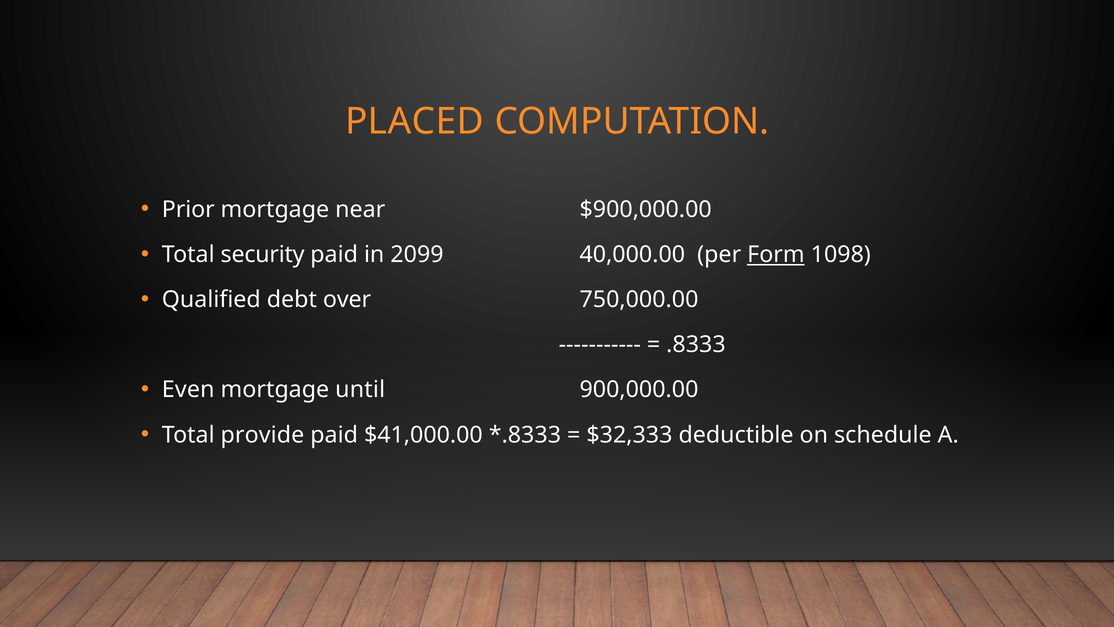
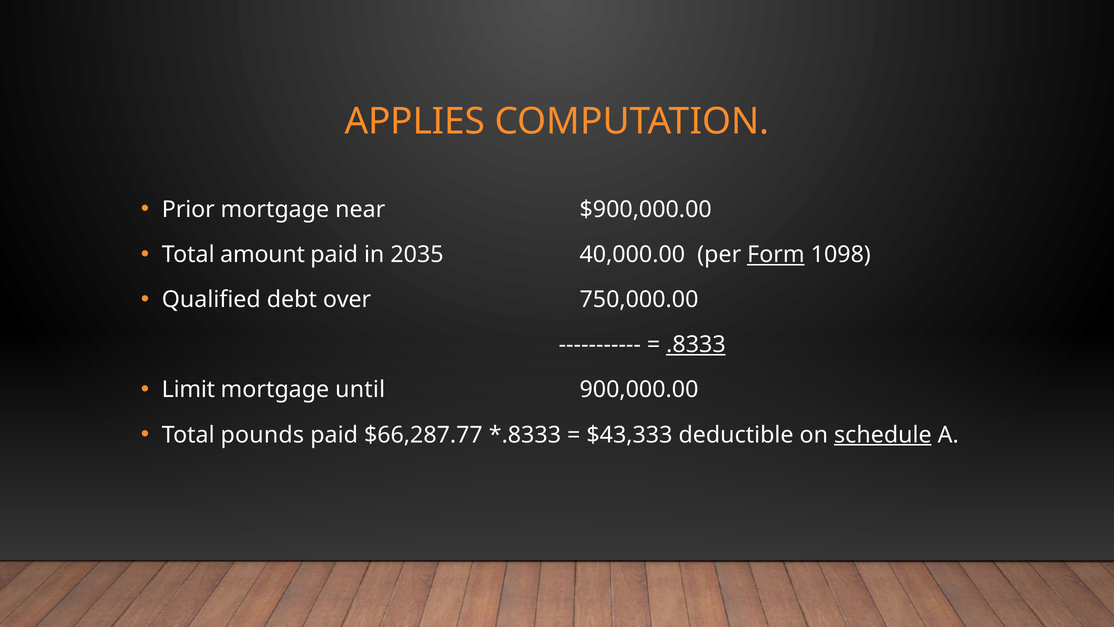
PLACED: PLACED -> APPLIES (415, 121)
security: security -> amount (263, 254)
2099: 2099 -> 2035 (417, 254)
.8333 underline: none -> present (696, 345)
Even: Even -> Limit (188, 390)
provide: provide -> pounds (262, 435)
$41,000.00: $41,000.00 -> $66,287.77 (423, 435)
$32,333: $32,333 -> $43,333 (629, 435)
schedule underline: none -> present (883, 435)
